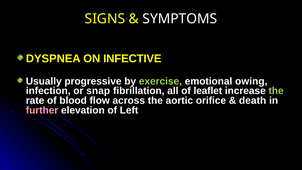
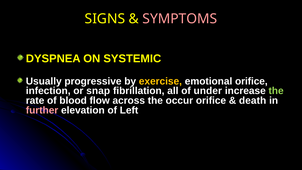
SYMPTOMS colour: white -> pink (180, 19)
INFECTIVE: INFECTIVE -> SYSTEMIC (132, 59)
exercise colour: light green -> yellow (160, 81)
emotional owing: owing -> orifice (251, 81)
leaflet: leaflet -> under (208, 91)
aortic: aortic -> occur (179, 100)
